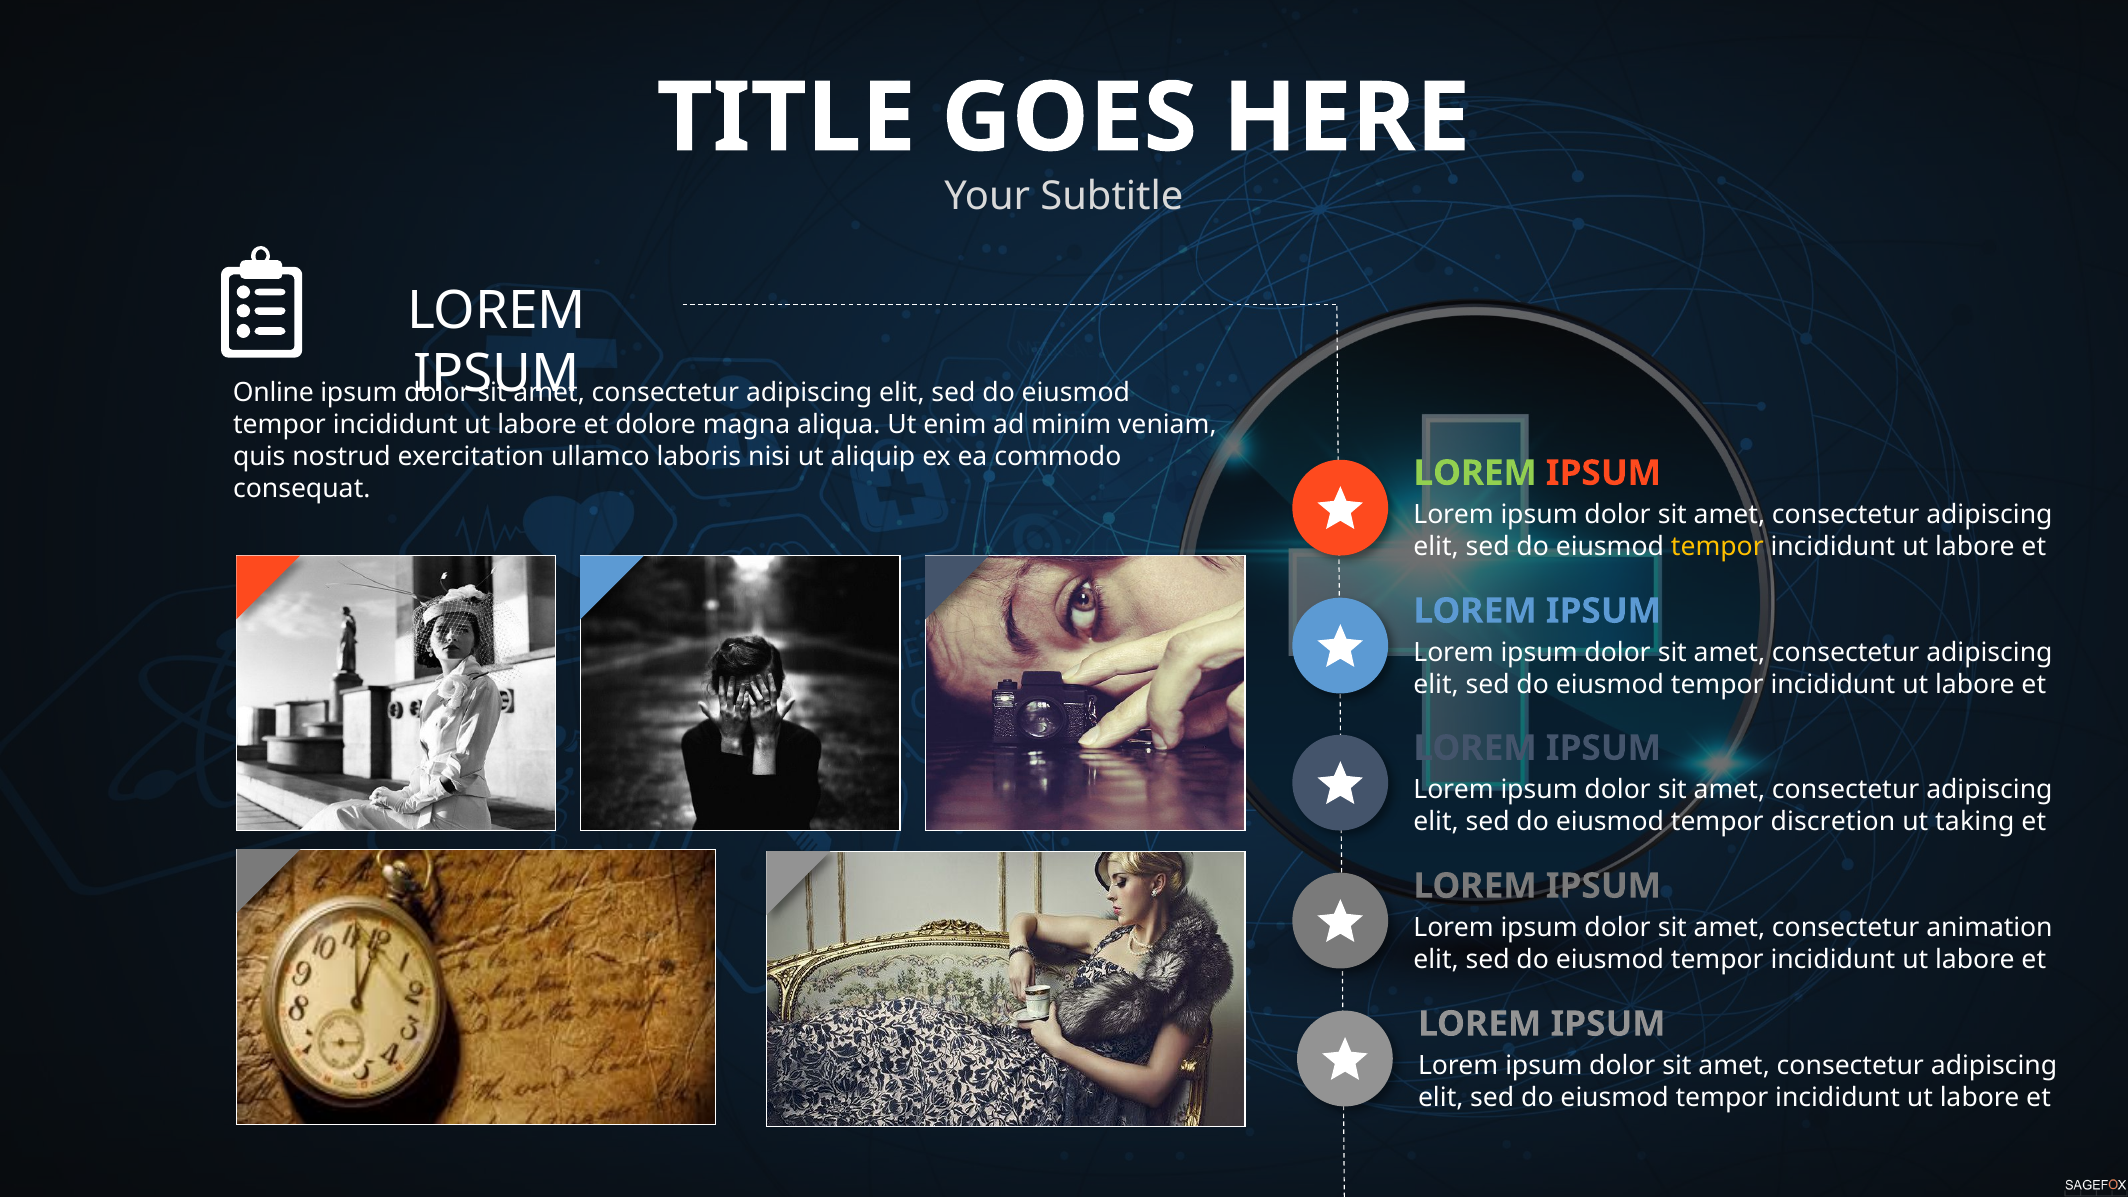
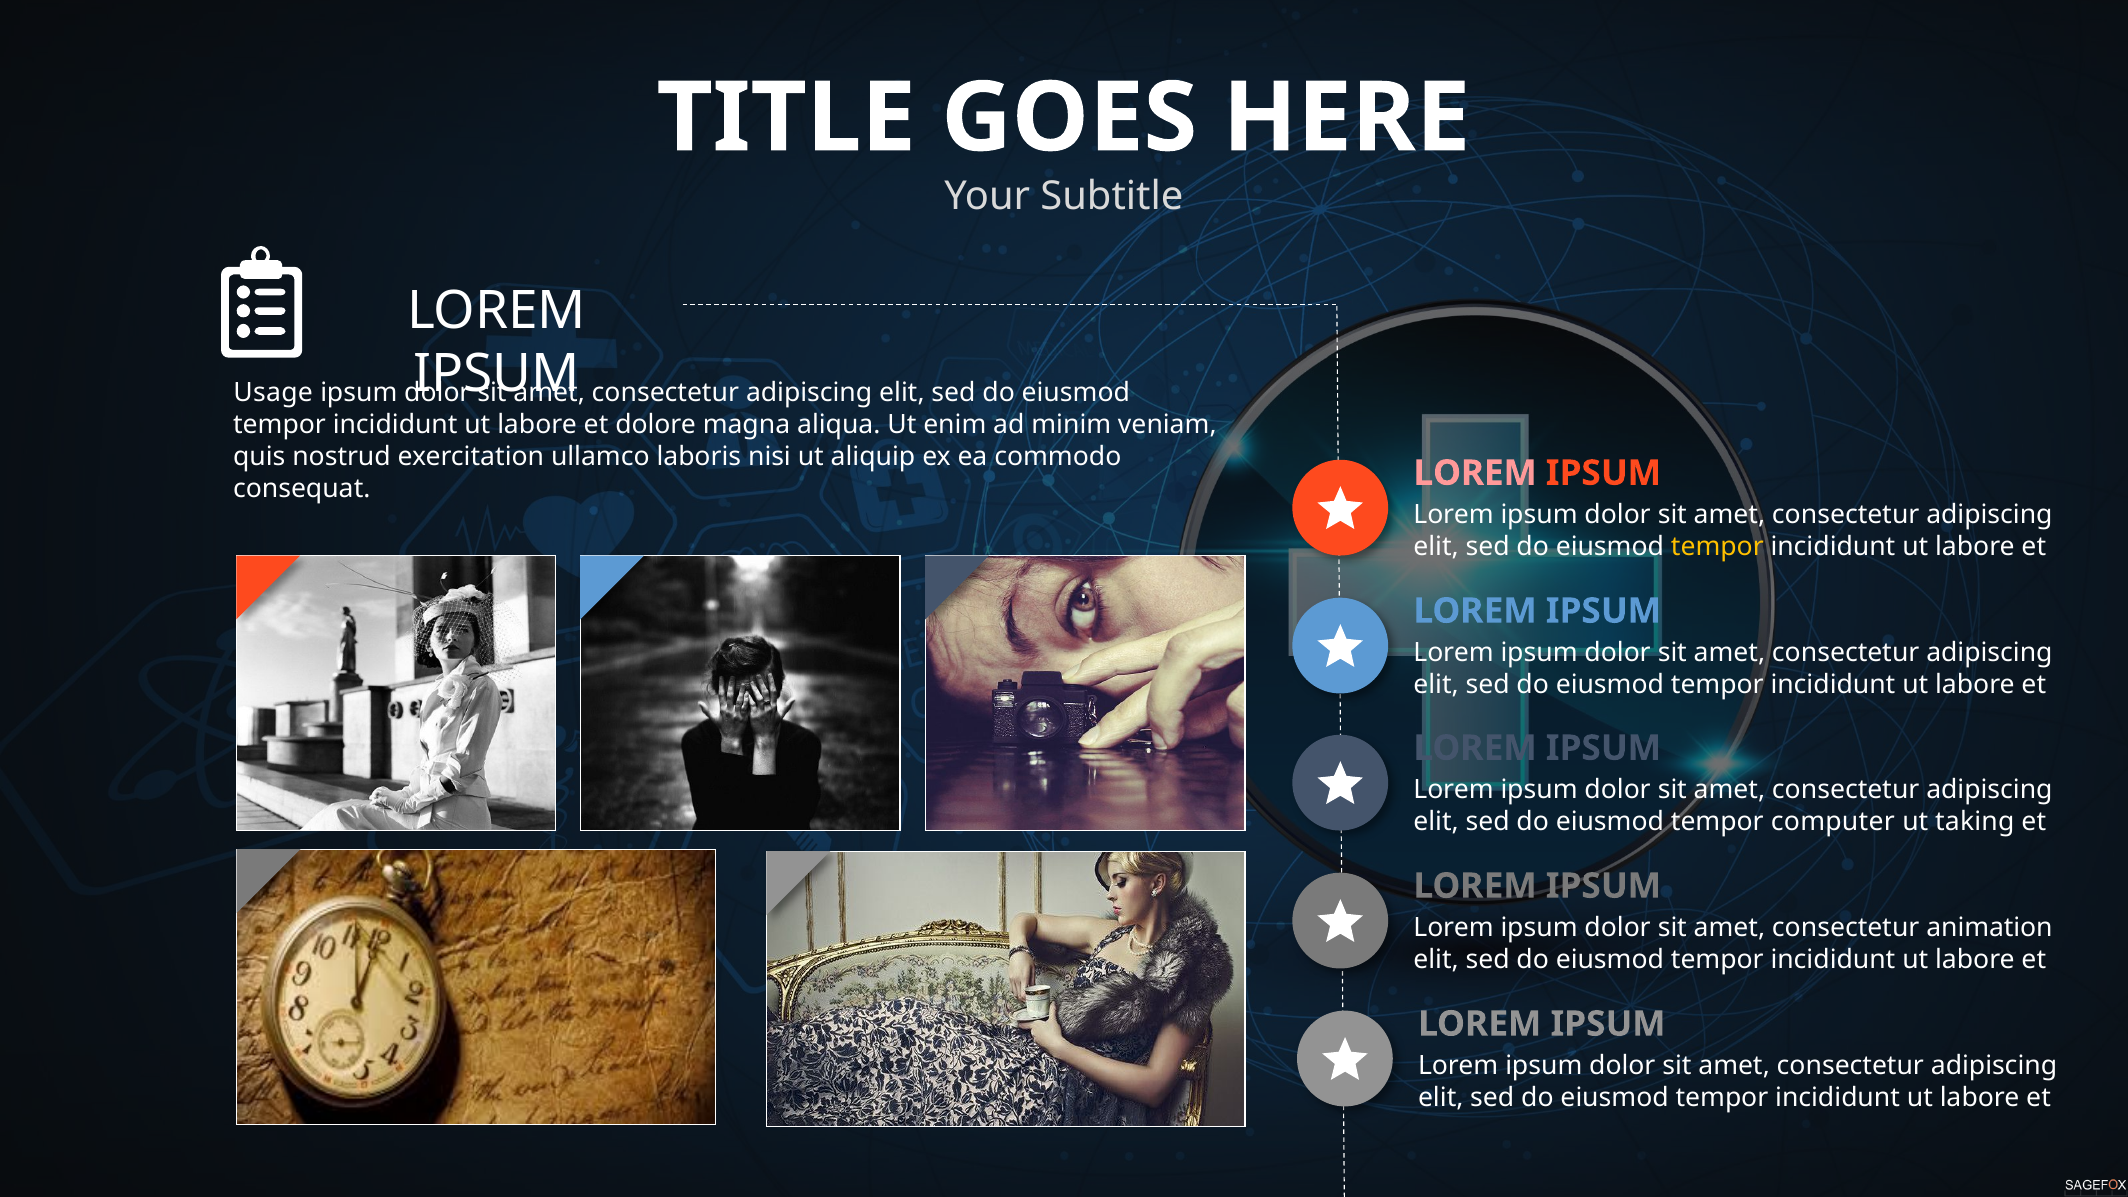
Online: Online -> Usage (273, 393)
LOREM colour: light green -> pink (1475, 473)
discretion: discretion -> computer (1833, 822)
